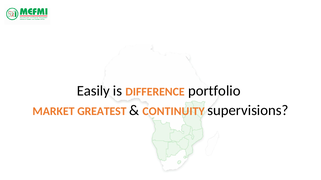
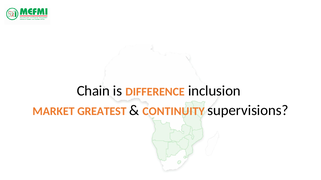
Easily: Easily -> Chain (93, 91)
portfolio: portfolio -> inclusion (214, 91)
